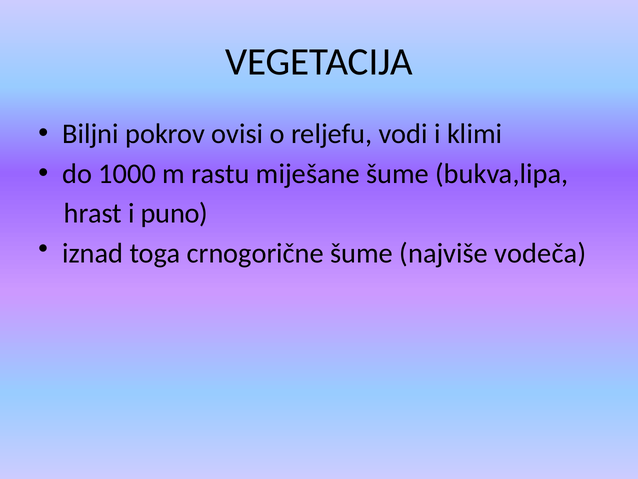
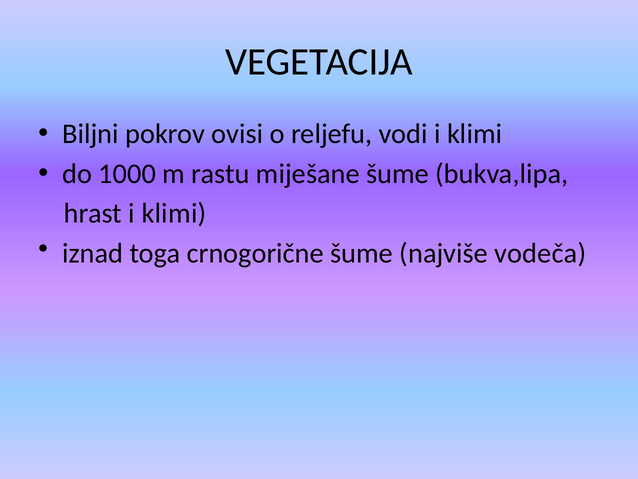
hrast i puno: puno -> klimi (174, 213)
